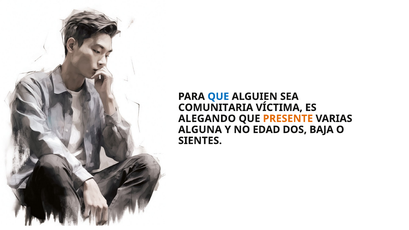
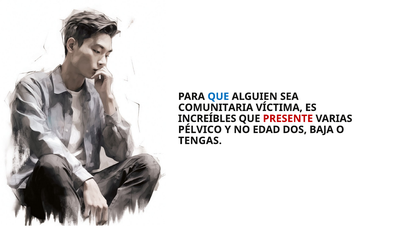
ALEGANDO: ALEGANDO -> INCREÍBLES (207, 119)
PRESENTE colour: orange -> red (288, 119)
ALGUNA: ALGUNA -> PÉLVICO (200, 130)
SIENTES: SIENTES -> TENGAS (200, 141)
